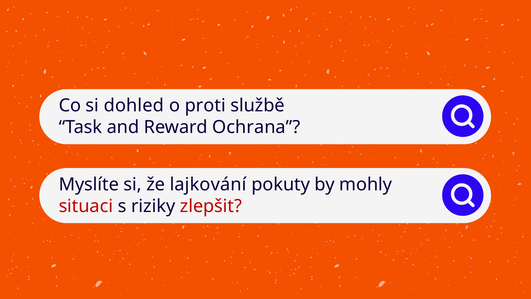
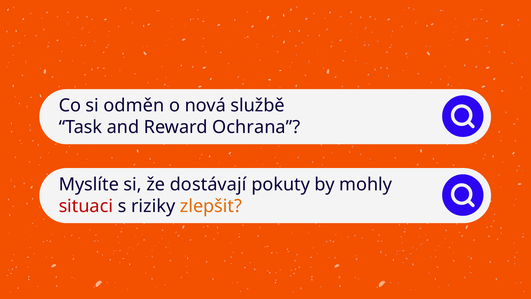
dohled: dohled -> odměn (134, 105)
proti: proti -> nová (205, 105)
lajkování: lajkování -> dostávají (208, 184)
zlepšit colour: red -> orange (211, 206)
